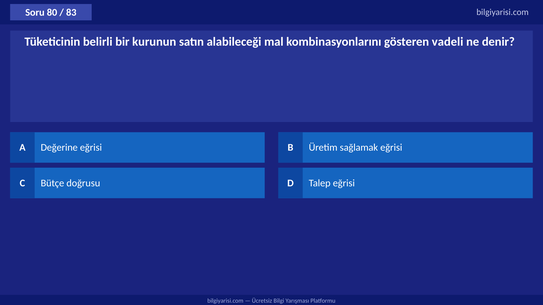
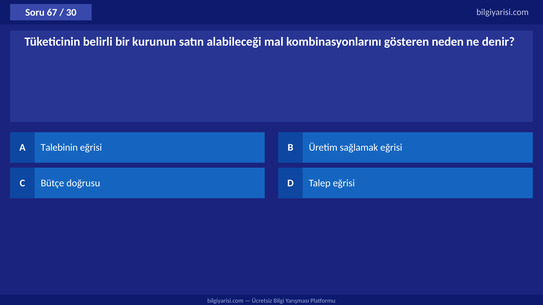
80: 80 -> 67 (52, 12)
83: 83 -> 30 (71, 12)
vadeli: vadeli -> neden (448, 42)
Değerine: Değerine -> Talebinin (59, 148)
